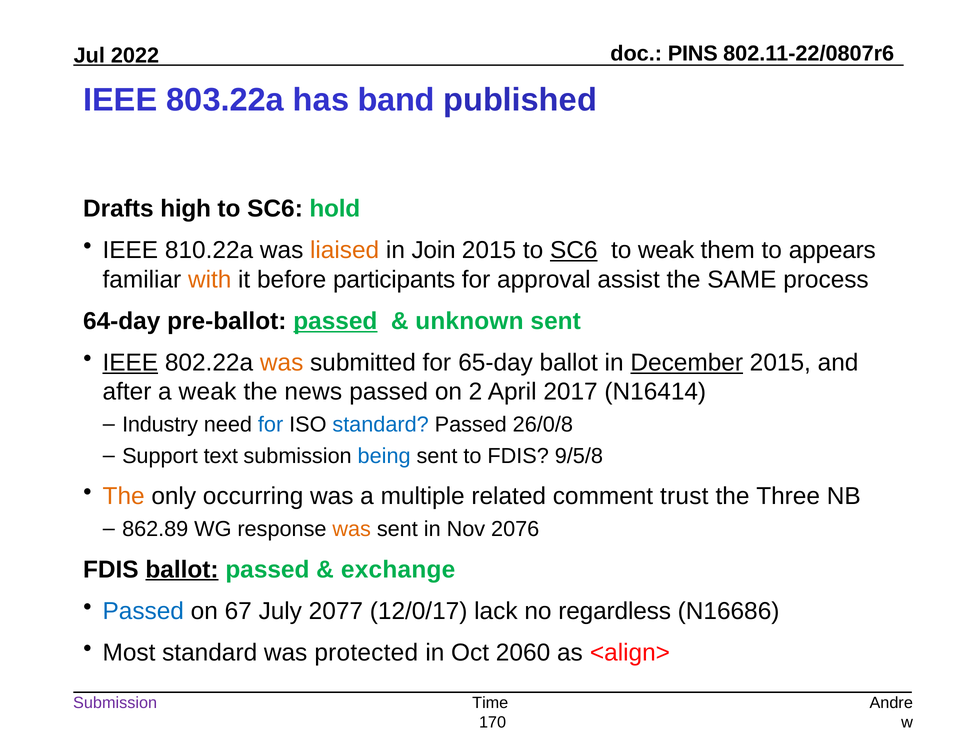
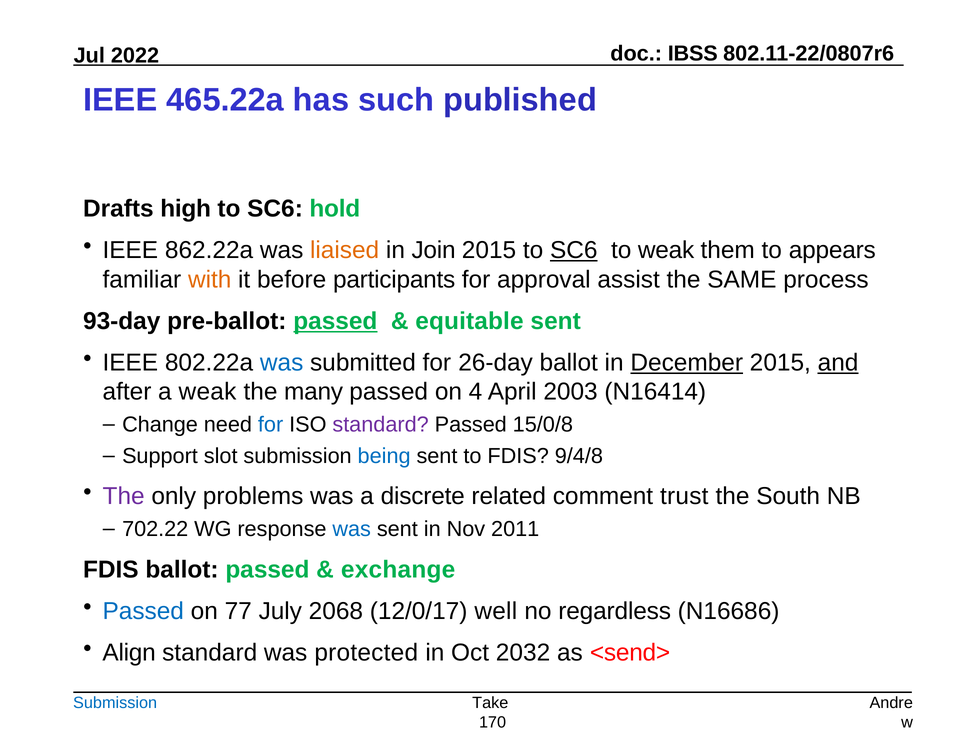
PINS: PINS -> IBSS (693, 54)
803.22a: 803.22a -> 465.22a (225, 100)
band: band -> such (396, 100)
810.22a: 810.22a -> 862.22a (209, 250)
64-day: 64-day -> 93-day (122, 321)
unknown: unknown -> equitable (469, 321)
IEEE underline: present -> none (130, 362)
was colour: orange -> blue (282, 362)
65-day: 65-day -> 26-day (496, 362)
and underline: none -> present (838, 362)
news: news -> many (314, 392)
2: 2 -> 4 (476, 392)
2017: 2017 -> 2003 (571, 392)
Industry: Industry -> Change (160, 425)
standard colour: blue -> purple (381, 425)
26/0/8: 26/0/8 -> 15/0/8 (543, 425)
text: text -> slot (221, 456)
9/5/8: 9/5/8 -> 9/4/8 (579, 456)
The colour: orange -> purple (124, 496)
occurring: occurring -> problems (253, 496)
multiple: multiple -> discrete (423, 496)
Three: Three -> South (788, 496)
862.89: 862.89 -> 702.22 (155, 529)
was colour: orange -> blue (352, 529)
2076: 2076 -> 2011 (515, 529)
ballot underline: present -> none (182, 569)
67: 67 -> 77 (238, 611)
2077: 2077 -> 2068 (336, 611)
lack: lack -> well (496, 611)
Most: Most -> Align (129, 652)
2060: 2060 -> 2032 (523, 652)
<align>: <align> -> <send> (630, 652)
Submission colour: purple -> blue (115, 703)
Time: Time -> Take (490, 703)
